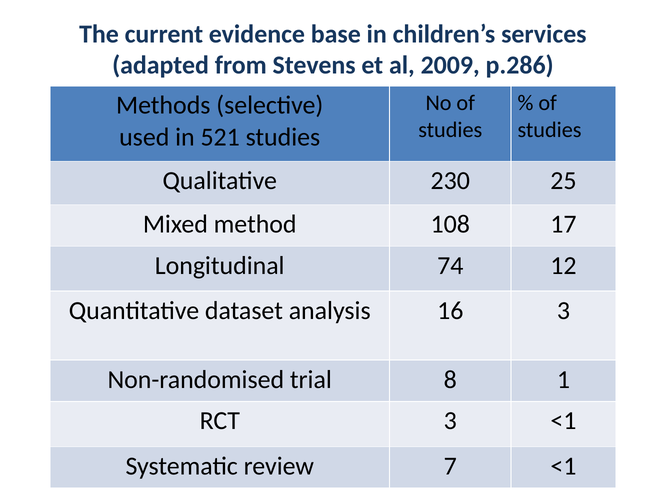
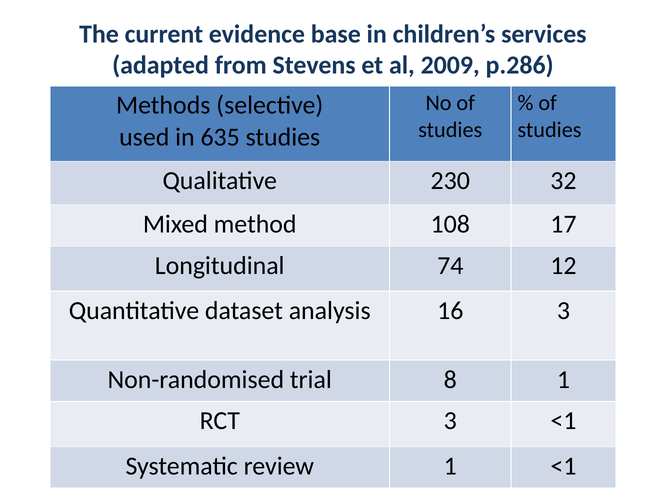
521: 521 -> 635 (220, 137)
25: 25 -> 32 (563, 181)
review 7: 7 -> 1 (450, 466)
